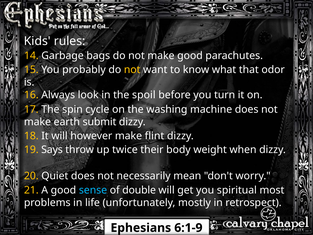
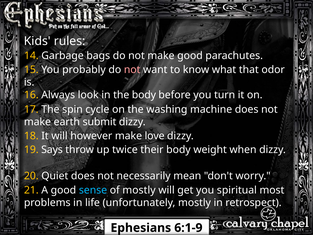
not colour: yellow -> pink (132, 70)
the spoil: spoil -> body (144, 95)
flint: flint -> love (155, 136)
of double: double -> mostly (139, 190)
